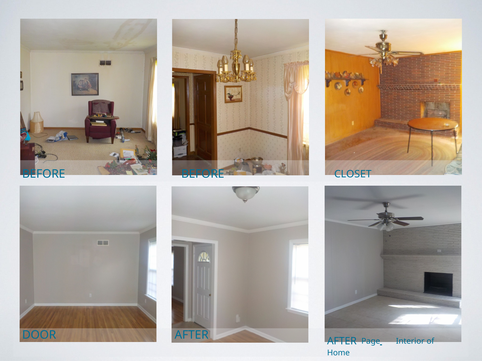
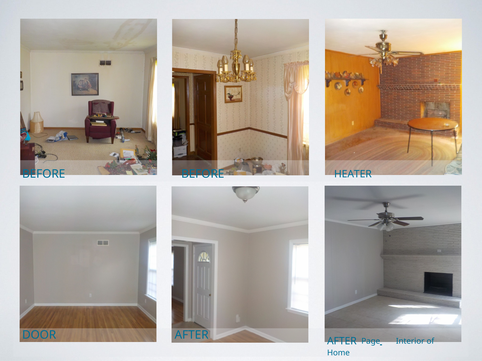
CLOSET: CLOSET -> HEATER (353, 174)
